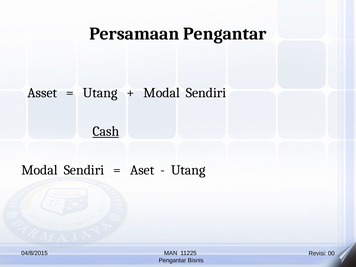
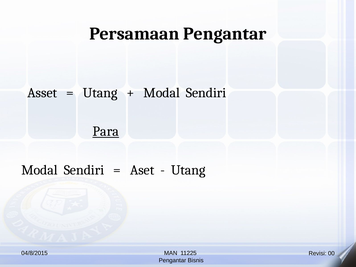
Cash: Cash -> Para (106, 131)
